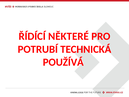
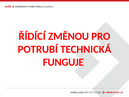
NĚKTERÉ: NĚKTERÉ -> ZMĚNOU (69, 36)
POUŽÍVÁ: POUŽÍVÁ -> FUNGUJE (63, 62)
